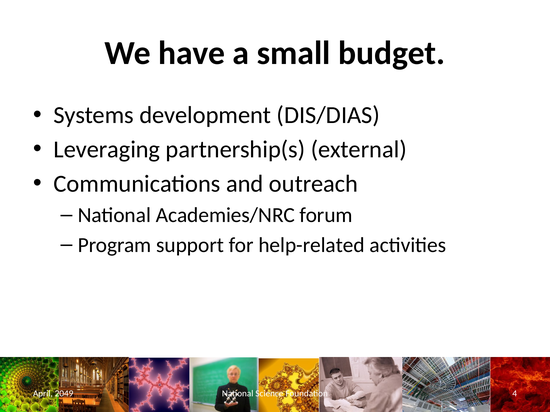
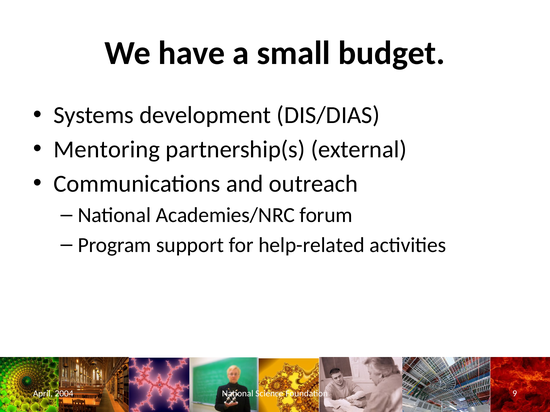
Leveraging: Leveraging -> Mentoring (107, 150)
2049: 2049 -> 2004 (64, 394)
4: 4 -> 9 (515, 394)
